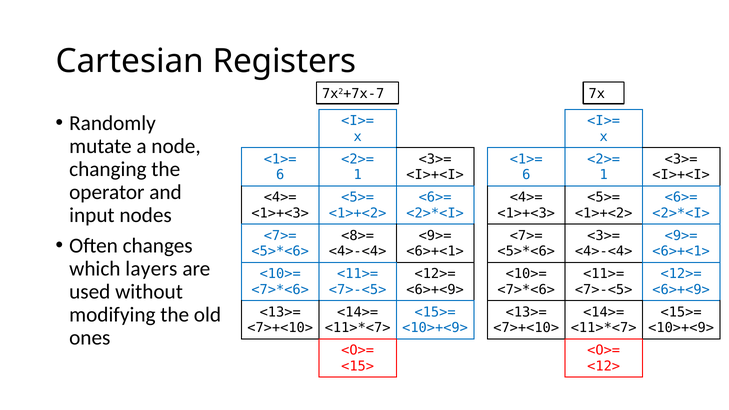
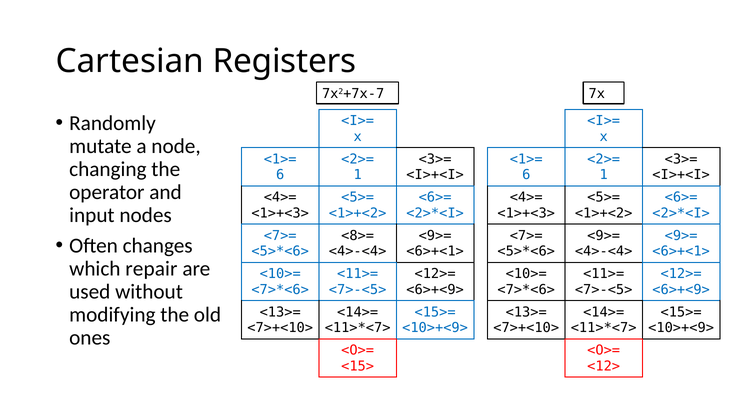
<3>=: <3>= -> <9>= (604, 236)
layers: layers -> repair (151, 269)
